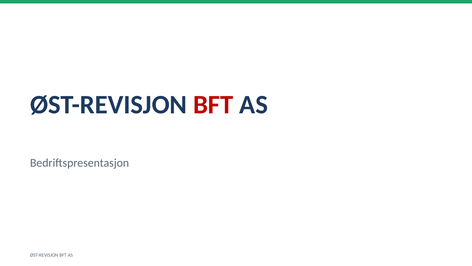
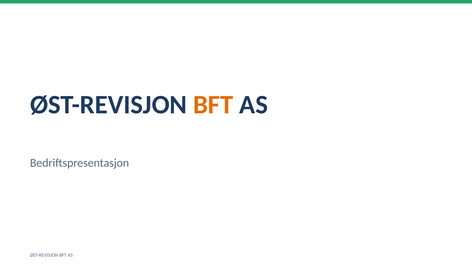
BFT colour: red -> orange (213, 105)
